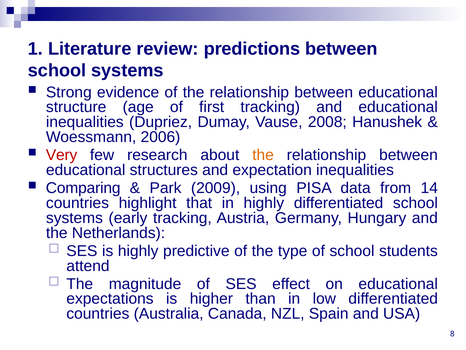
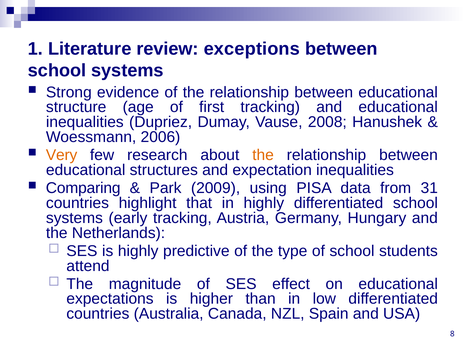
predictions: predictions -> exceptions (252, 49)
Very colour: red -> orange (62, 155)
14: 14 -> 31 (429, 188)
